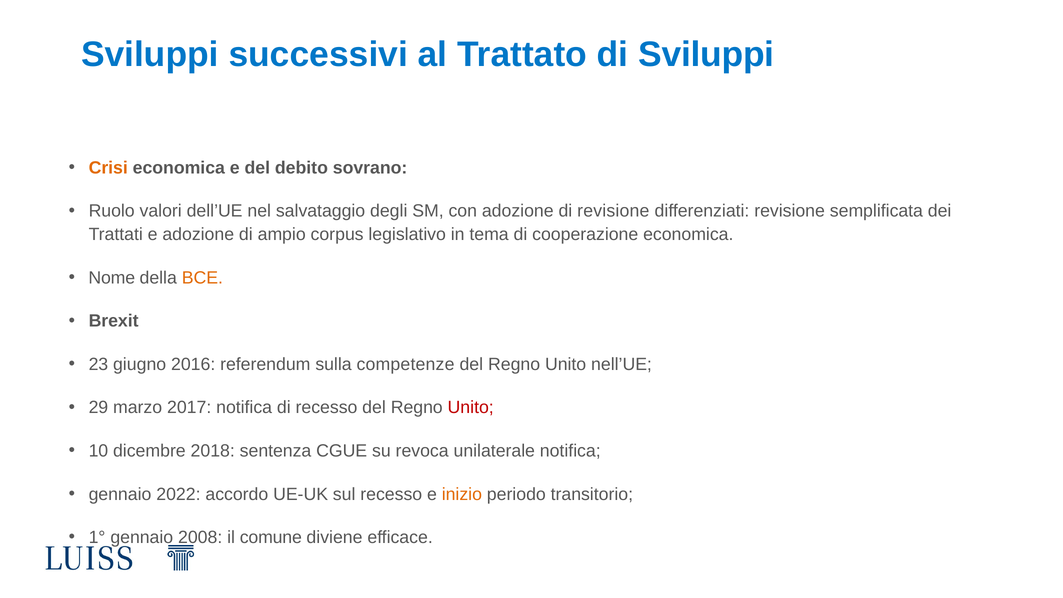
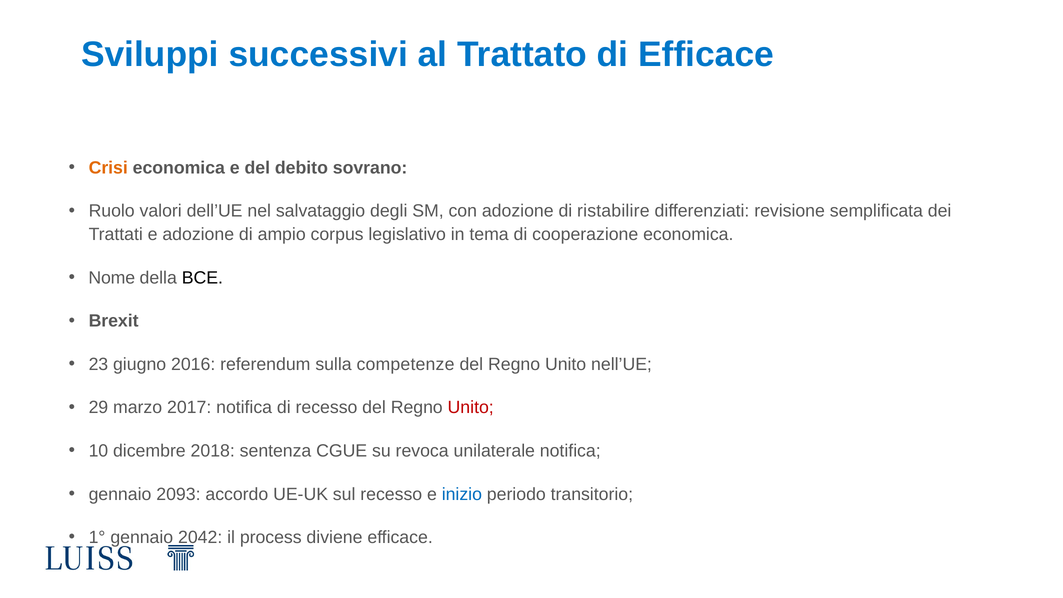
di Sviluppi: Sviluppi -> Efficace (706, 55)
di revisione: revisione -> ristabilire (613, 211)
BCE colour: orange -> black (202, 278)
2022: 2022 -> 2093 (178, 494)
inizio colour: orange -> blue (462, 494)
2008: 2008 -> 2042 (200, 537)
comune: comune -> process (271, 537)
